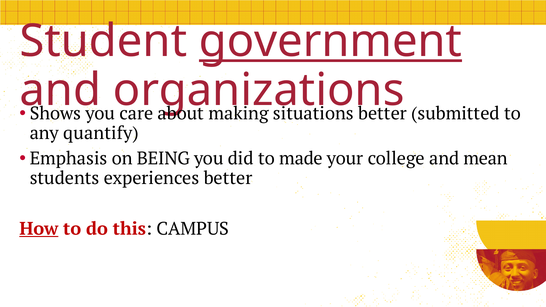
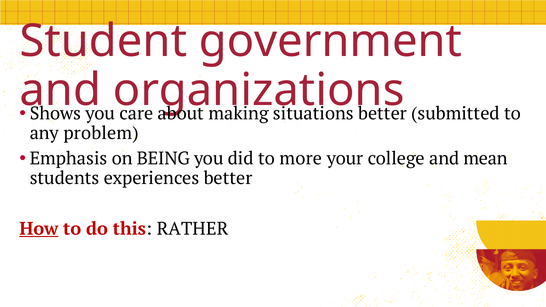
government underline: present -> none (331, 41)
quantify: quantify -> problem (101, 133)
made: made -> more (301, 158)
CAMPUS: CAMPUS -> RATHER (193, 229)
